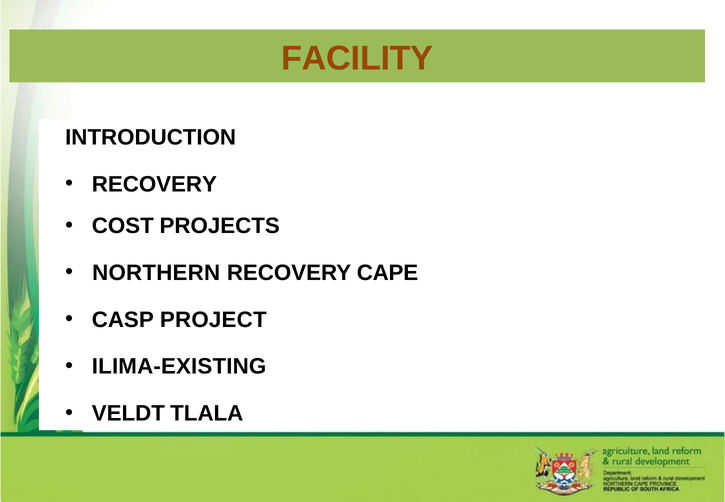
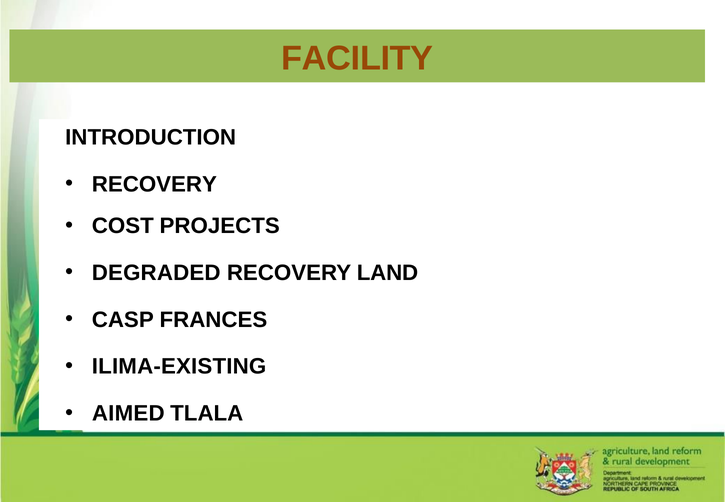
NORTHERN: NORTHERN -> DEGRADED (156, 273)
CAPE: CAPE -> LAND (387, 273)
PROJECT: PROJECT -> FRANCES (213, 320)
VELDT: VELDT -> AIMED (128, 413)
